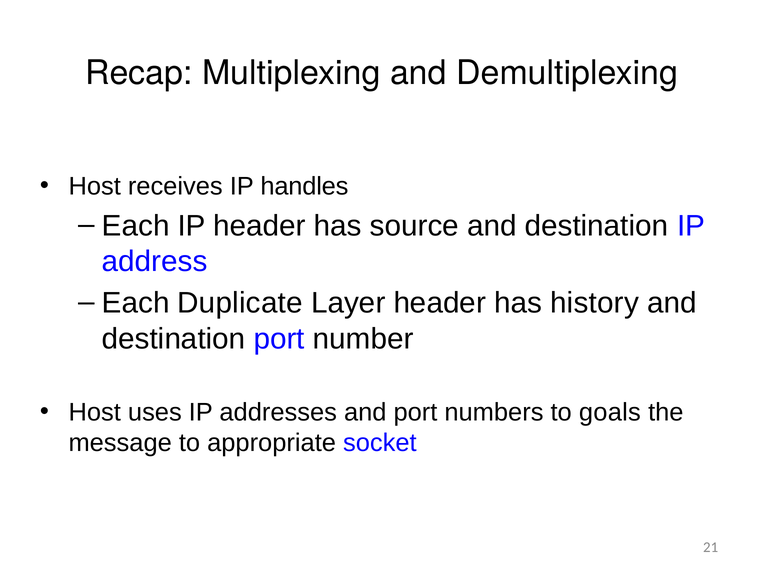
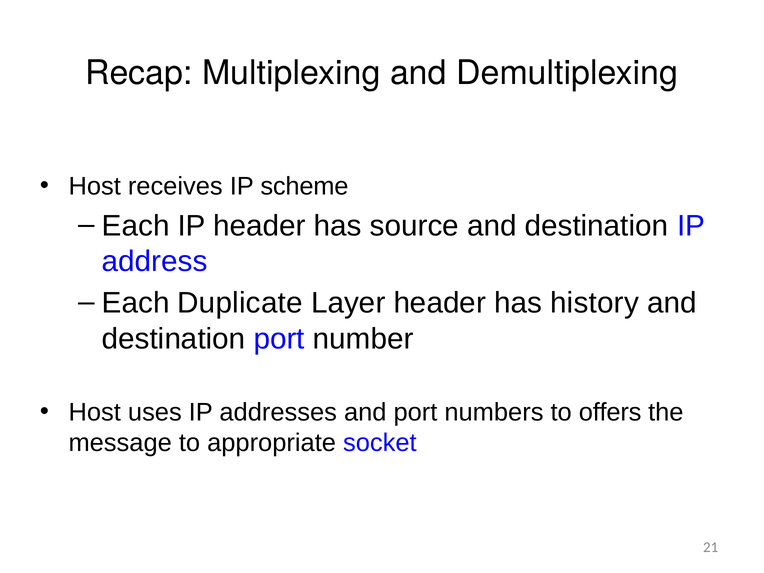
handles: handles -> scheme (304, 186)
goals: goals -> offers (610, 412)
